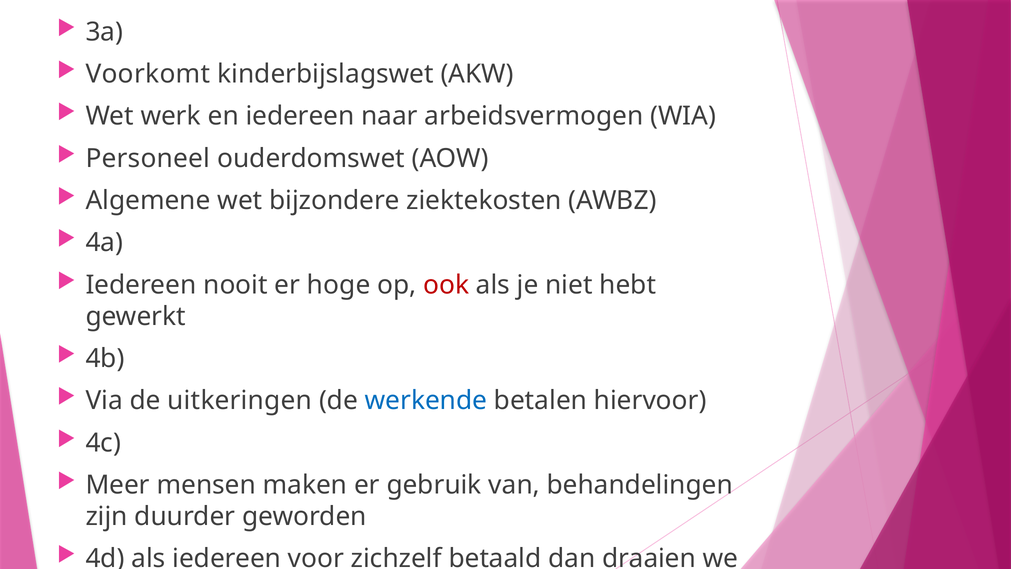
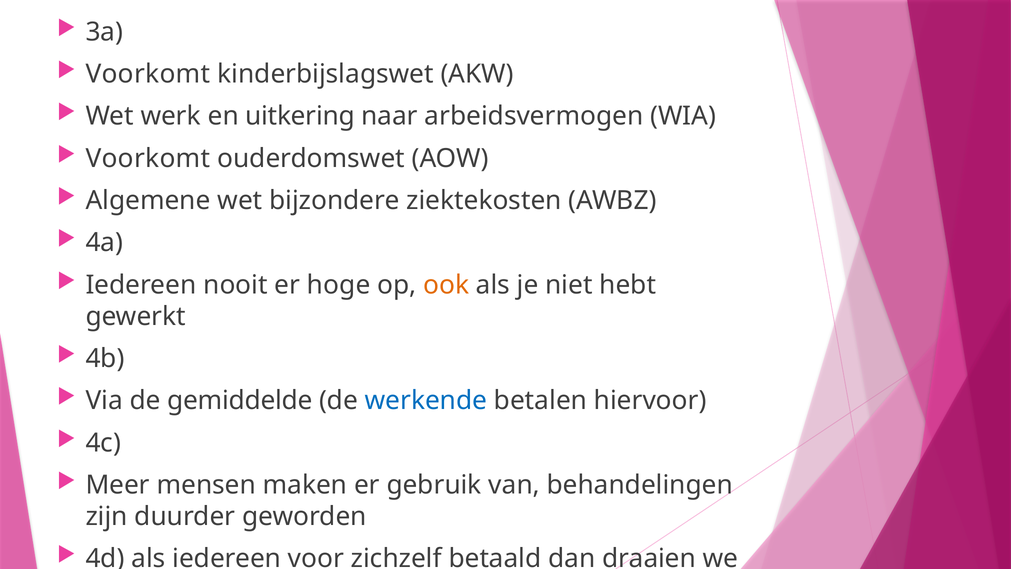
en iedereen: iedereen -> uitkering (300, 116)
Personeel: Personeel -> Voorkomt (148, 158)
ook colour: red -> orange (446, 285)
uitkeringen: uitkeringen -> gemiddelde (240, 401)
